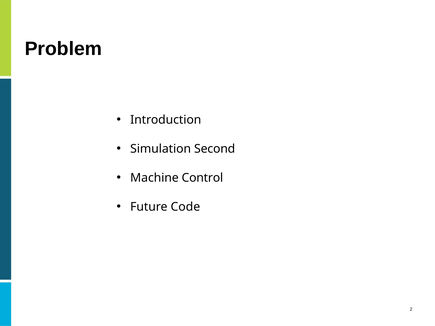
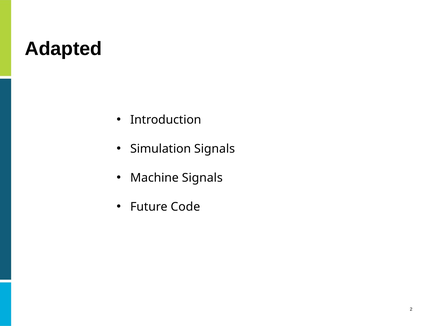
Problem: Problem -> Adapted (63, 49)
Simulation Second: Second -> Signals (215, 149)
Machine Control: Control -> Signals (202, 178)
